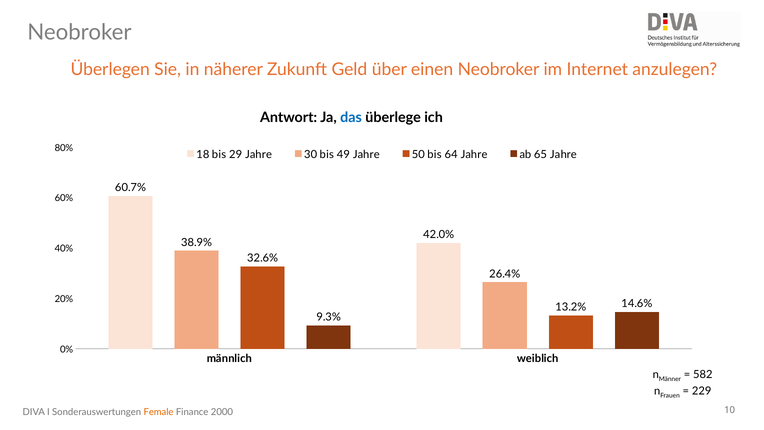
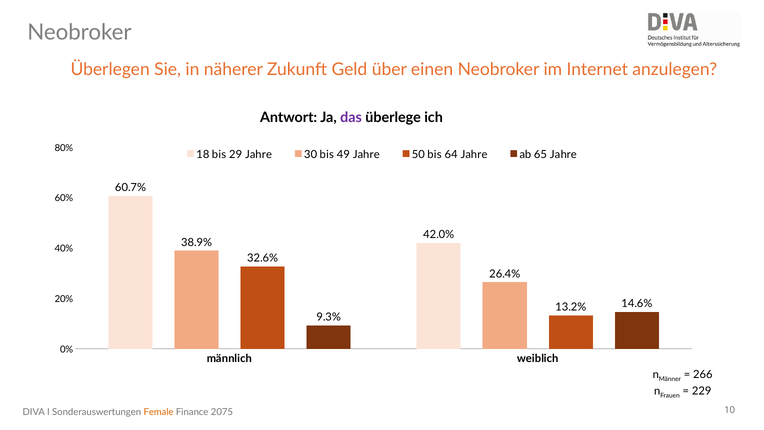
das colour: blue -> purple (351, 118)
582: 582 -> 266 (703, 374)
2000: 2000 -> 2075 (222, 412)
